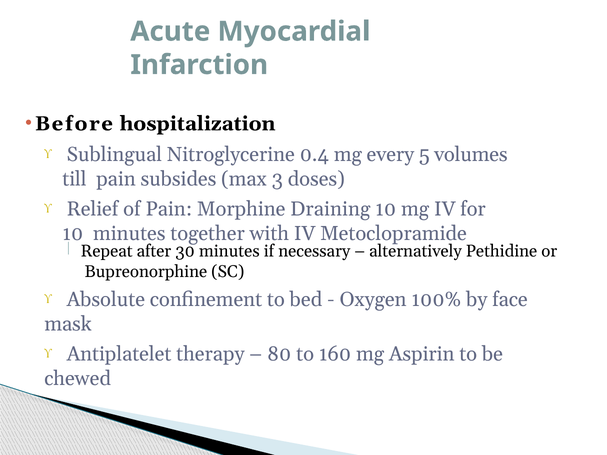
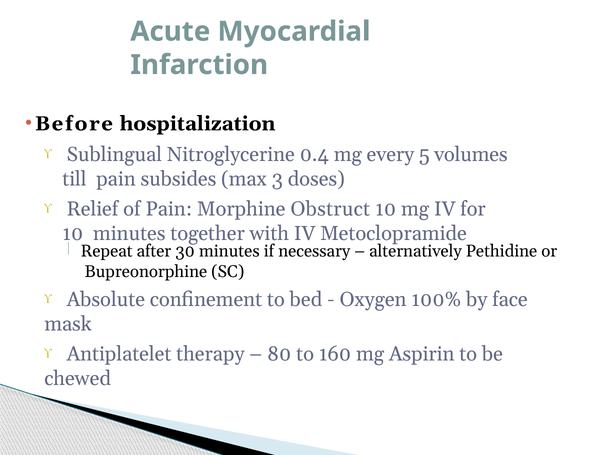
Draining: Draining -> Obstruct (330, 209)
